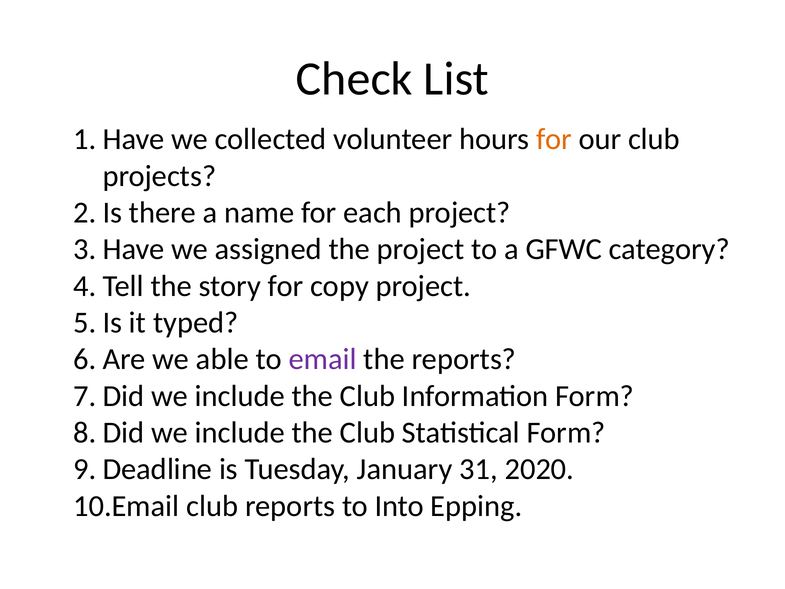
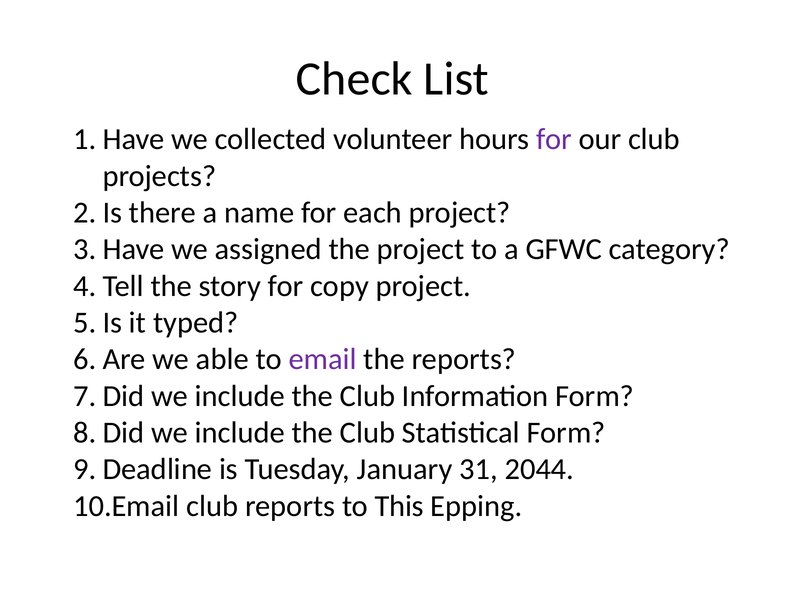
for colour: orange -> purple (554, 139)
2020: 2020 -> 2044 (539, 469)
Into: Into -> This (399, 506)
